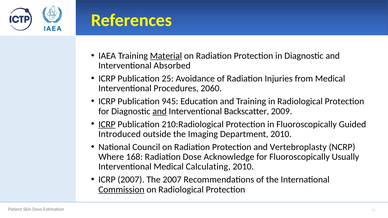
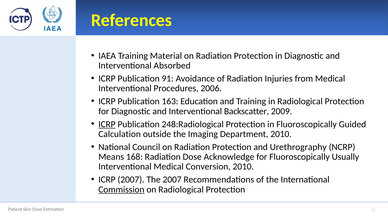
Material underline: present -> none (166, 56)
25: 25 -> 91 (168, 79)
2060: 2060 -> 2006 (211, 89)
945: 945 -> 163 (170, 102)
and underline: present -> none (160, 111)
210:Radiological: 210:Radiological -> 248:Radiological (193, 124)
Introduced: Introduced -> Calculation (120, 134)
Vertebroplasty: Vertebroplasty -> Urethrography (298, 147)
Where: Where -> Means (111, 157)
Calculating: Calculating -> Conversion (208, 167)
